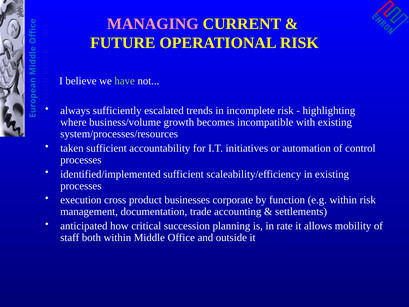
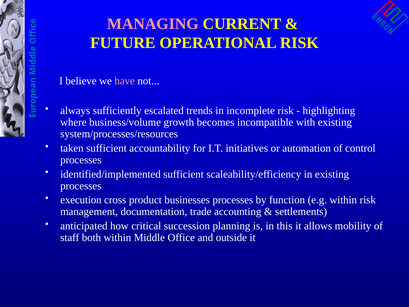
have colour: light green -> pink (125, 81)
businesses corporate: corporate -> processes (233, 200)
rate: rate -> this (285, 226)
